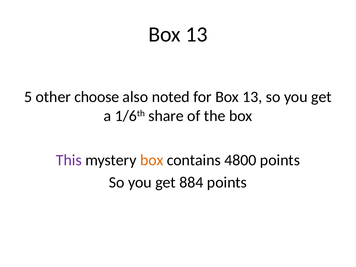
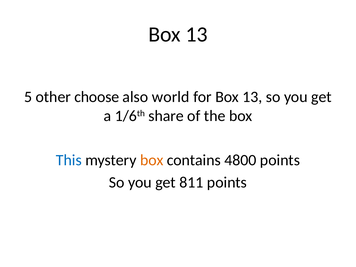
noted: noted -> world (171, 97)
This colour: purple -> blue (69, 160)
884: 884 -> 811 (191, 182)
